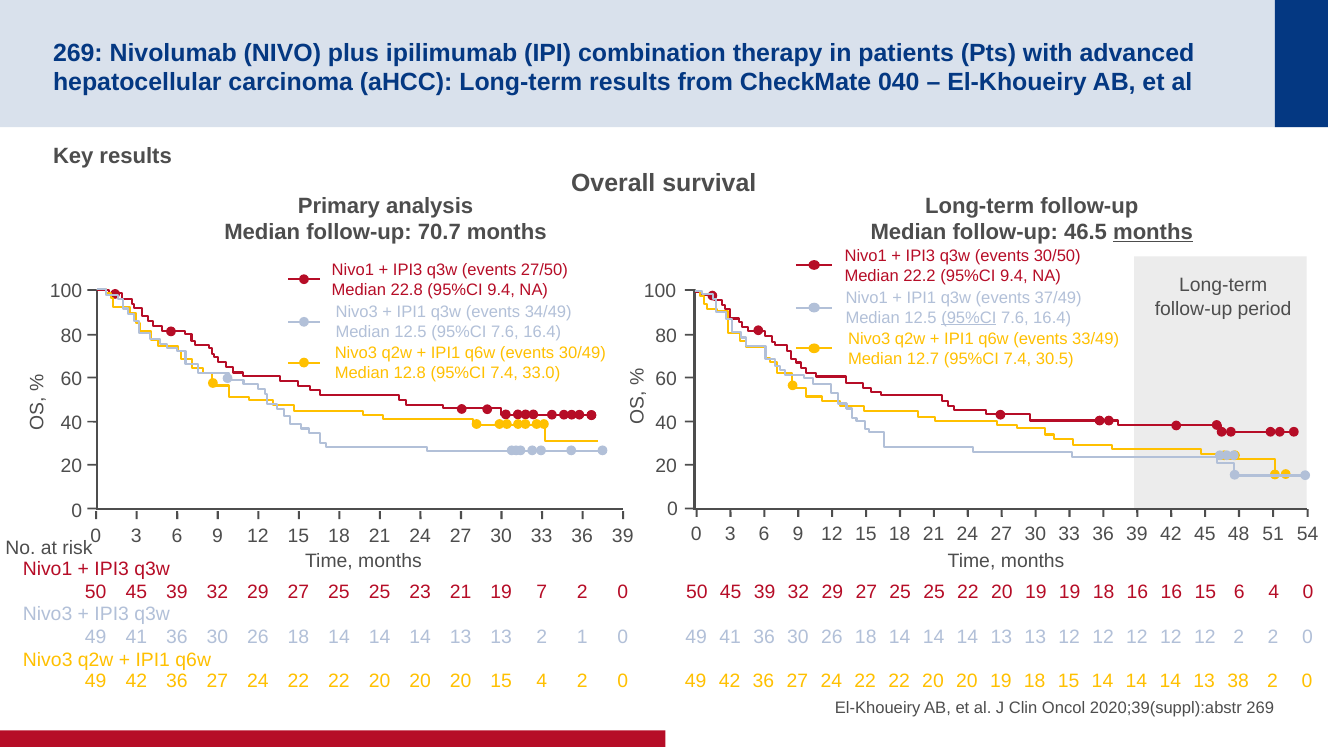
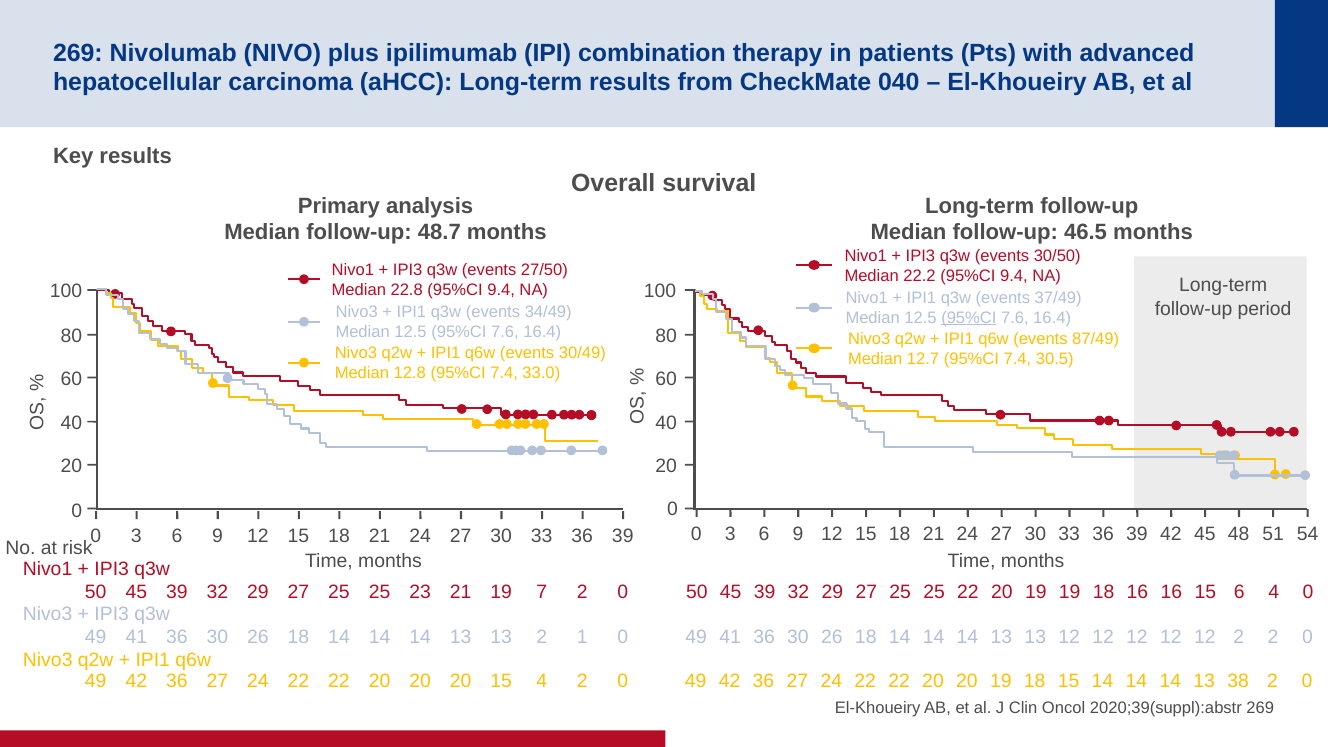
70.7: 70.7 -> 48.7 (439, 232)
months underline: present -> none (1153, 232)
33/49: 33/49 -> 87/49 (1096, 339)
